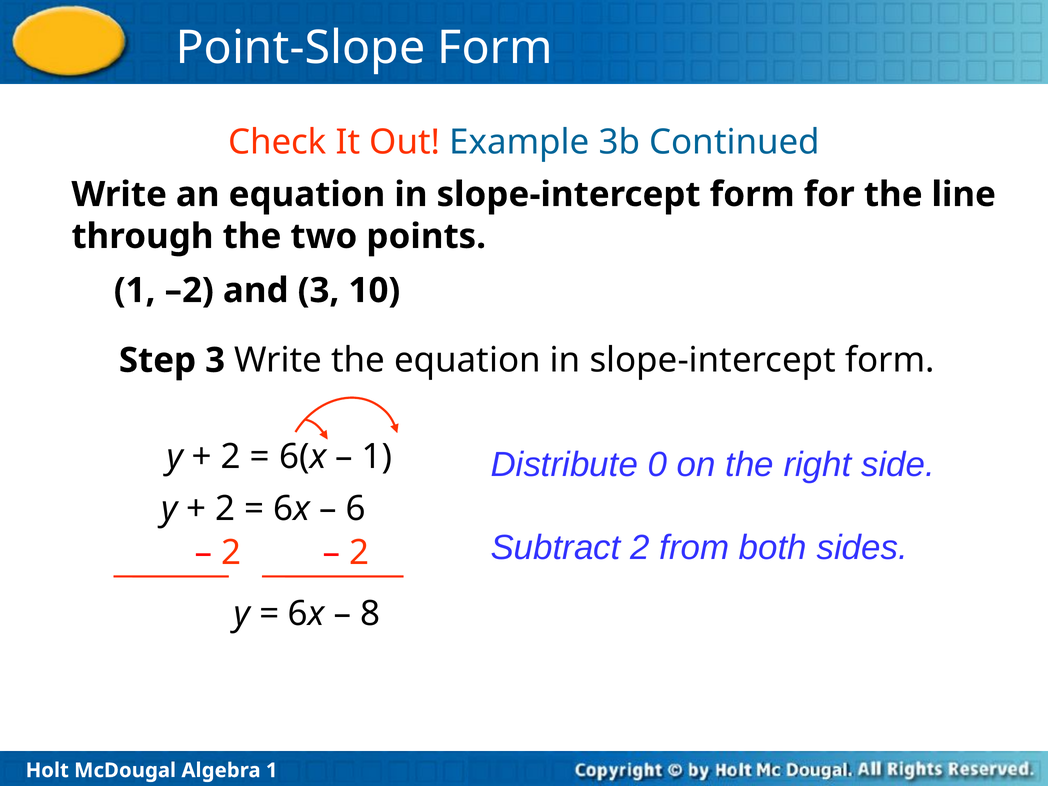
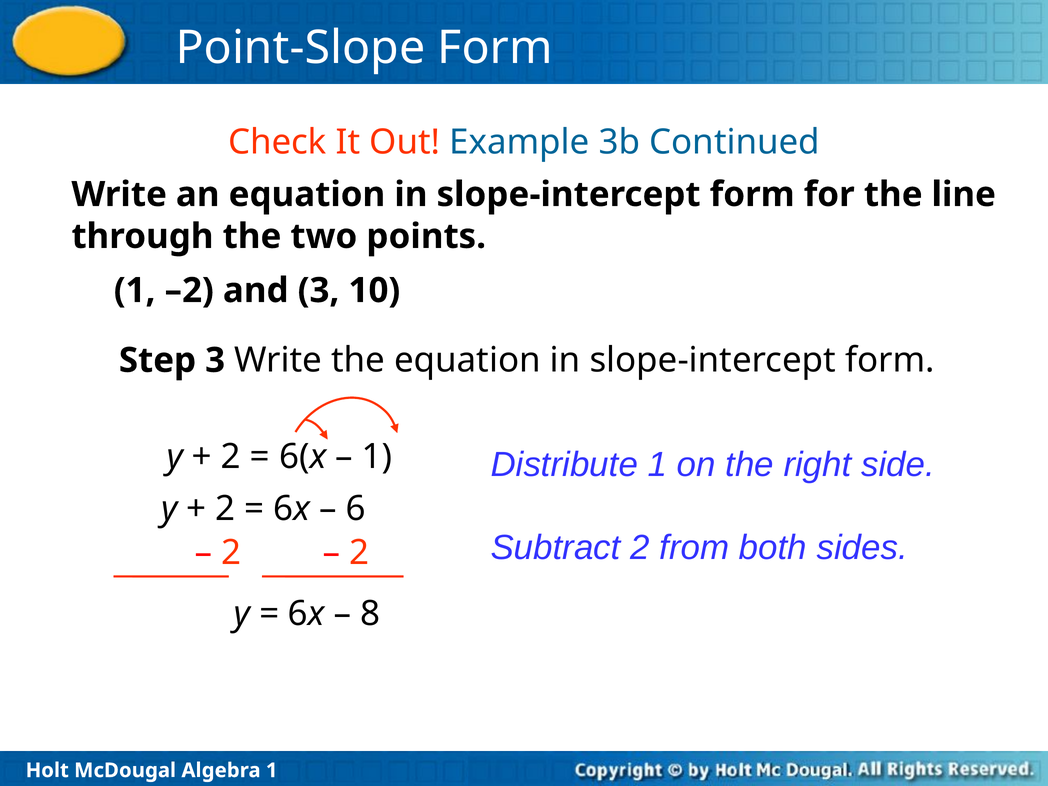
Distribute 0: 0 -> 1 (657, 465)
